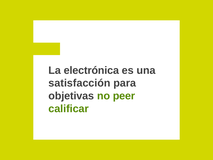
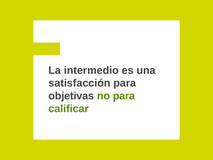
electrónica: electrónica -> intermedio (91, 70)
no peer: peer -> para (124, 96)
